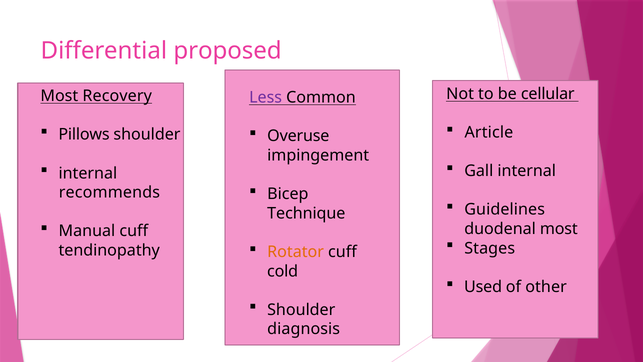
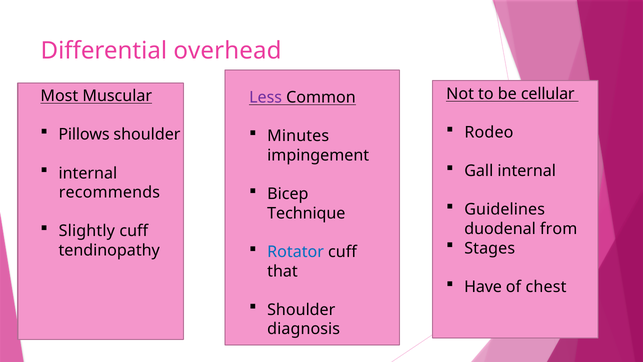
proposed: proposed -> overhead (227, 51)
Recovery: Recovery -> Muscular (117, 96)
Article: Article -> Rodeo (489, 132)
Overuse: Overuse -> Minutes (298, 136)
Manual: Manual -> Slightly (87, 231)
duodenal most: most -> from (559, 229)
Rotator colour: orange -> blue (296, 252)
cold: cold -> that (283, 271)
Used: Used -> Have (483, 287)
other: other -> chest (546, 287)
